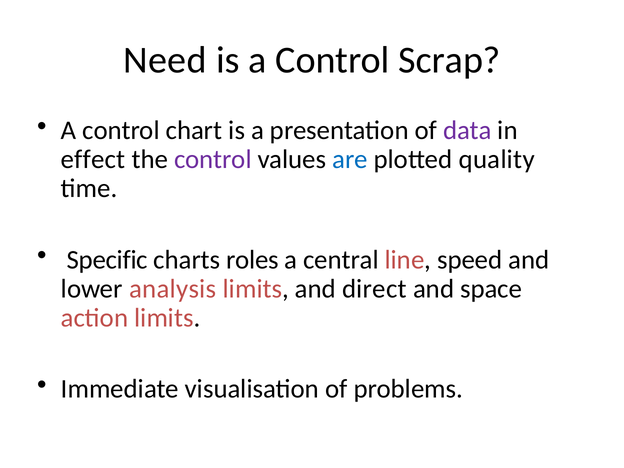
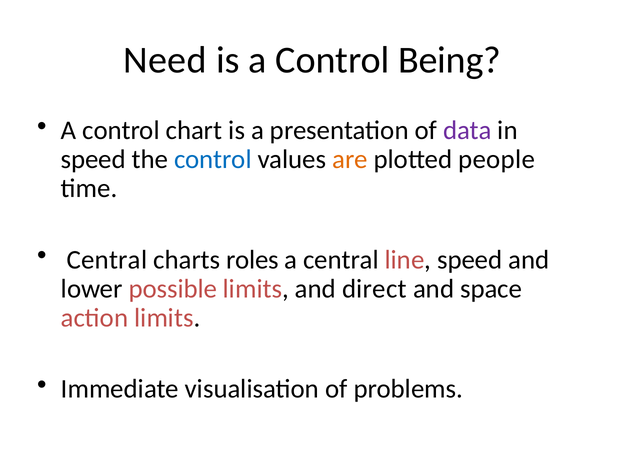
Scrap: Scrap -> Being (450, 60)
effect: effect -> speed (93, 159)
control colour: purple -> blue (213, 159)
are colour: blue -> orange (350, 159)
quality: quality -> people (497, 159)
Specific: Specific -> Central (107, 260)
analysis: analysis -> possible (173, 289)
